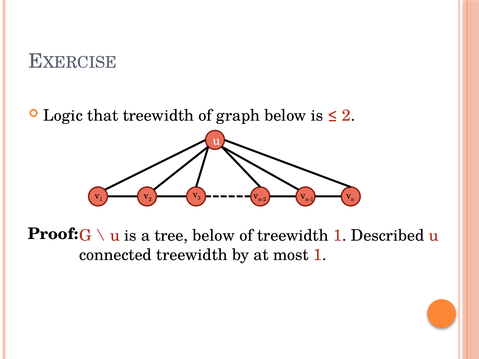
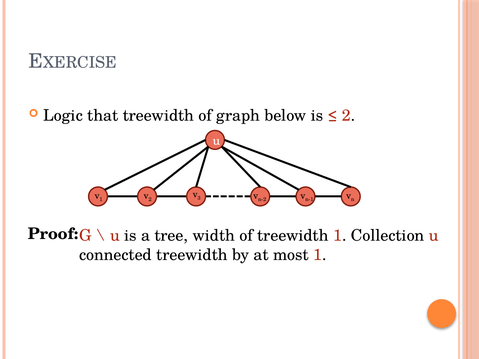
tree below: below -> width (214, 236)
Described: Described -> Collection (388, 236)
